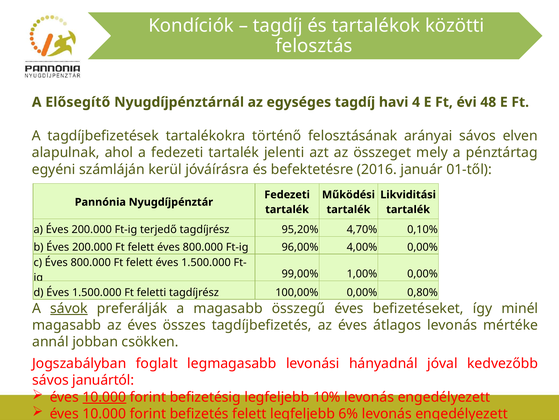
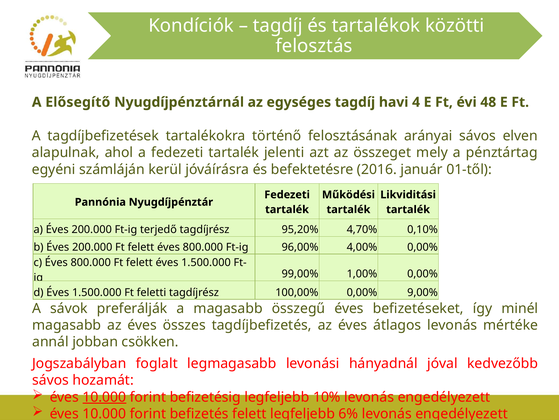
0,80%: 0,80% -> 9,00% (423, 292)
sávok underline: present -> none (69, 308)
januártól: januártól -> hozamát (103, 380)
